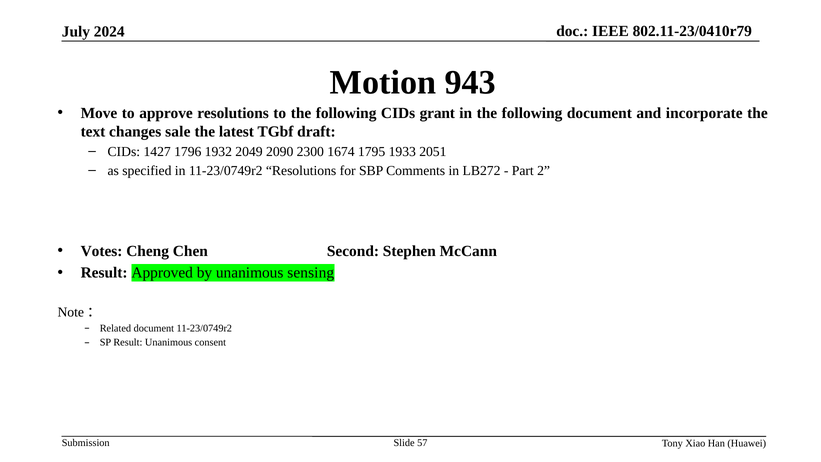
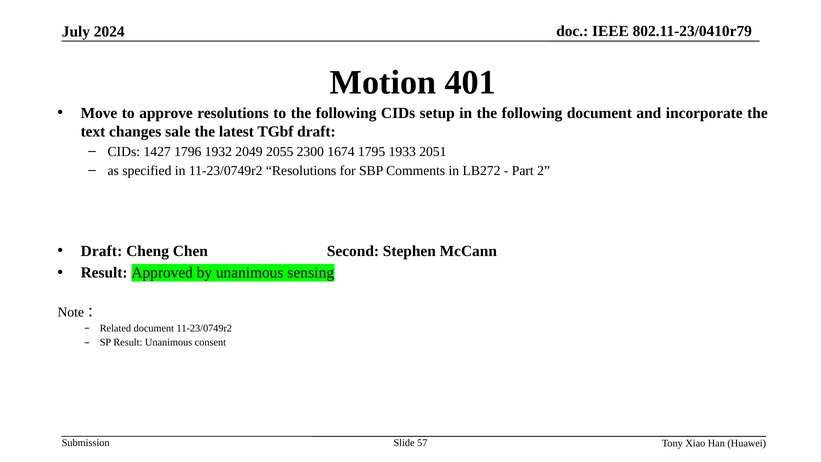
943: 943 -> 401 (470, 82)
grant: grant -> setup (437, 113)
2090: 2090 -> 2055 (280, 151)
Votes: Votes -> Draft (101, 251)
